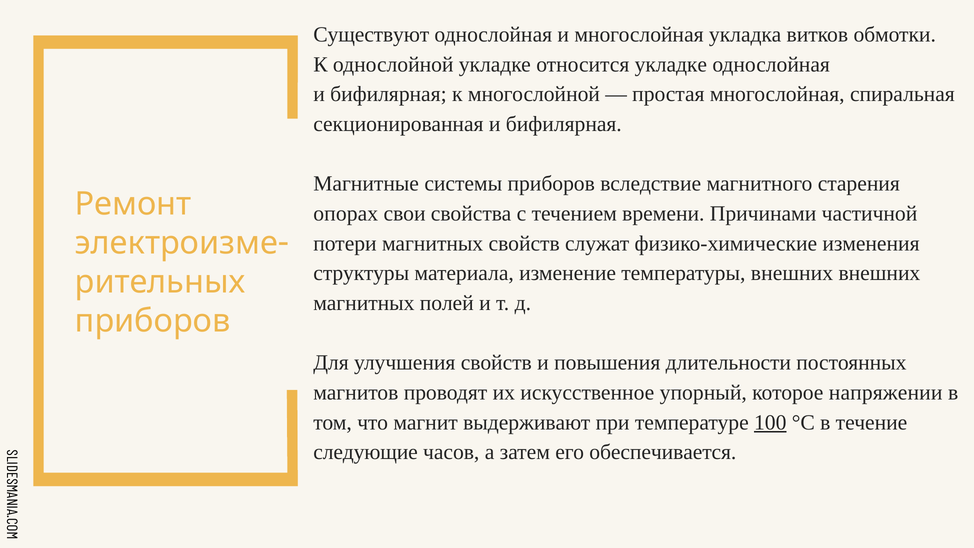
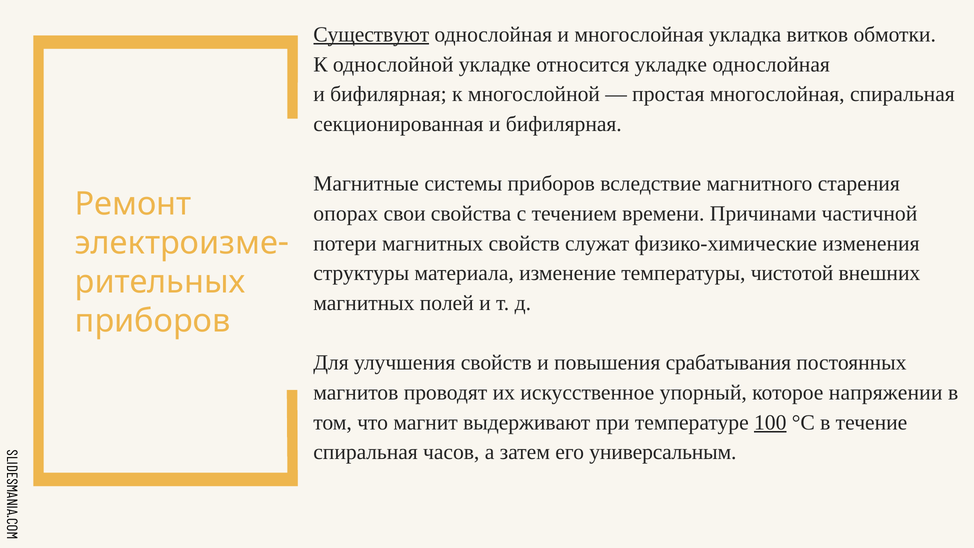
Существуют underline: none -> present (371, 35)
температуры внешних: внешних -> чистотой (792, 273)
длительности: длительности -> срабатывания (728, 363)
следующие: следующие -> спиральная (366, 452)
обеспечивается: обеспечивается -> универсальным (663, 452)
